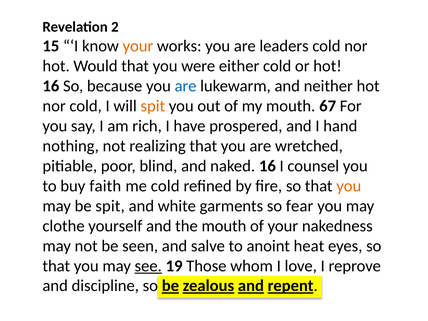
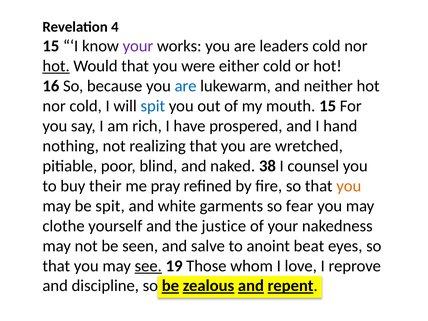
2: 2 -> 4 (115, 27)
your colour: orange -> purple (138, 46)
hot underline: none -> present (56, 66)
spit colour: orange -> blue (153, 106)
mouth 67: 67 -> 15 (328, 106)
naked 16: 16 -> 38 (267, 166)
faith: faith -> their (105, 186)
me cold: cold -> pray (165, 186)
the mouth: mouth -> justice (224, 226)
heat: heat -> beat (309, 246)
